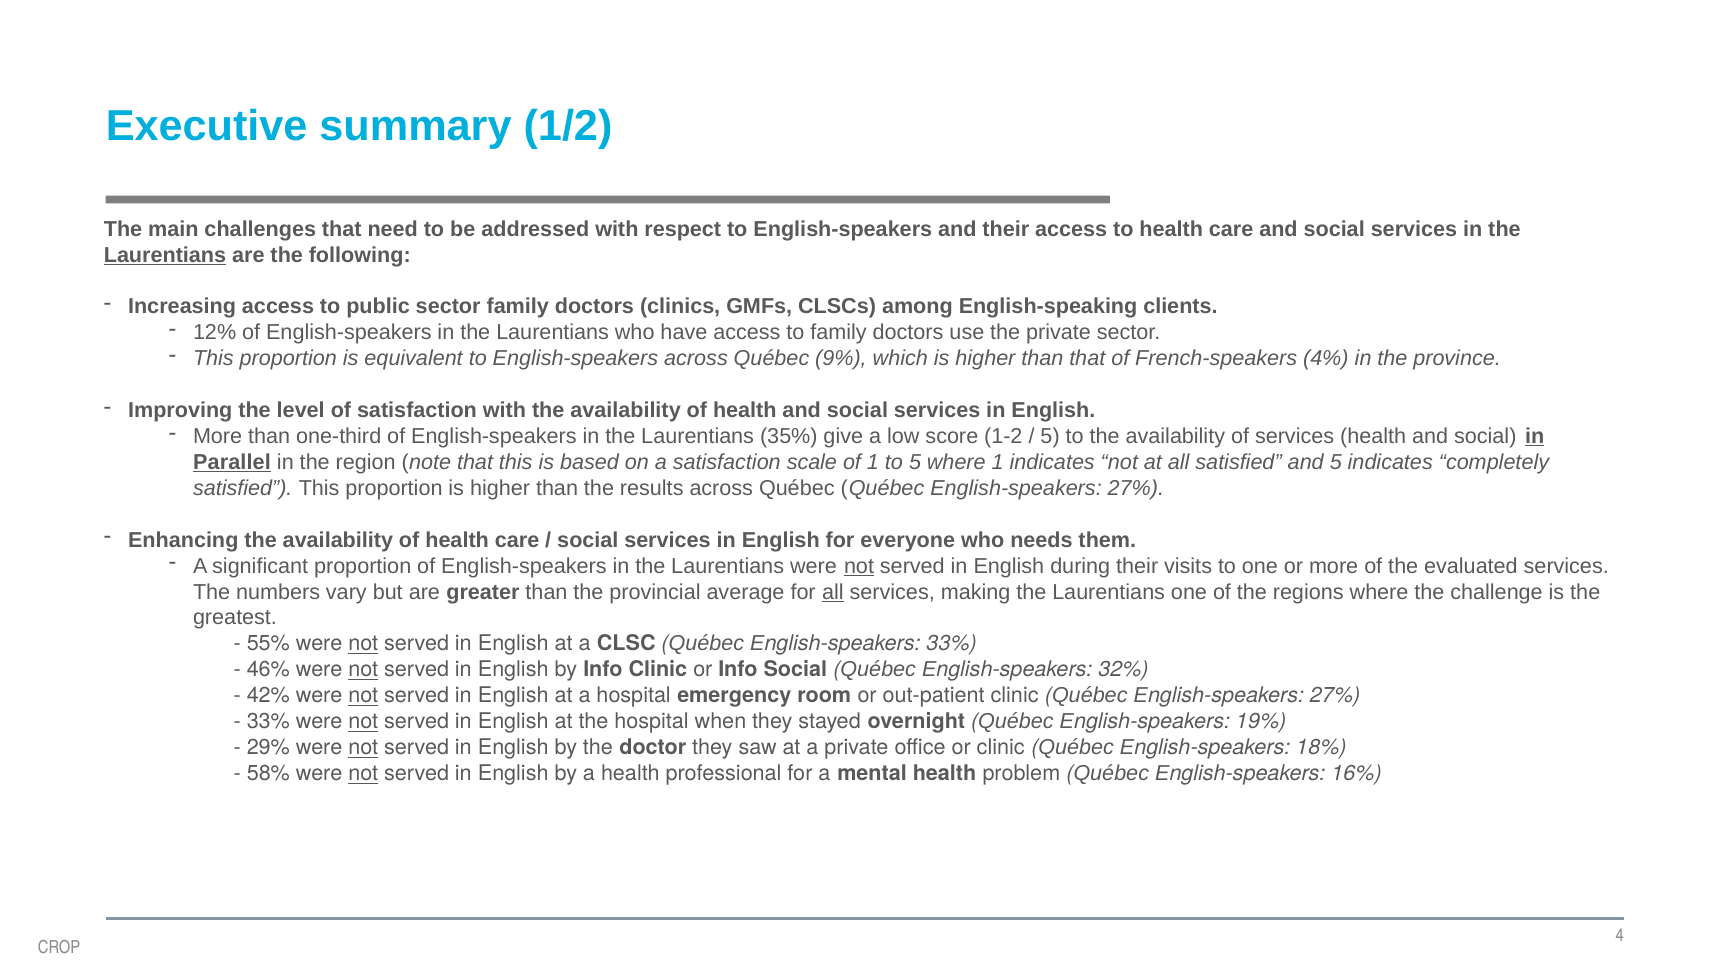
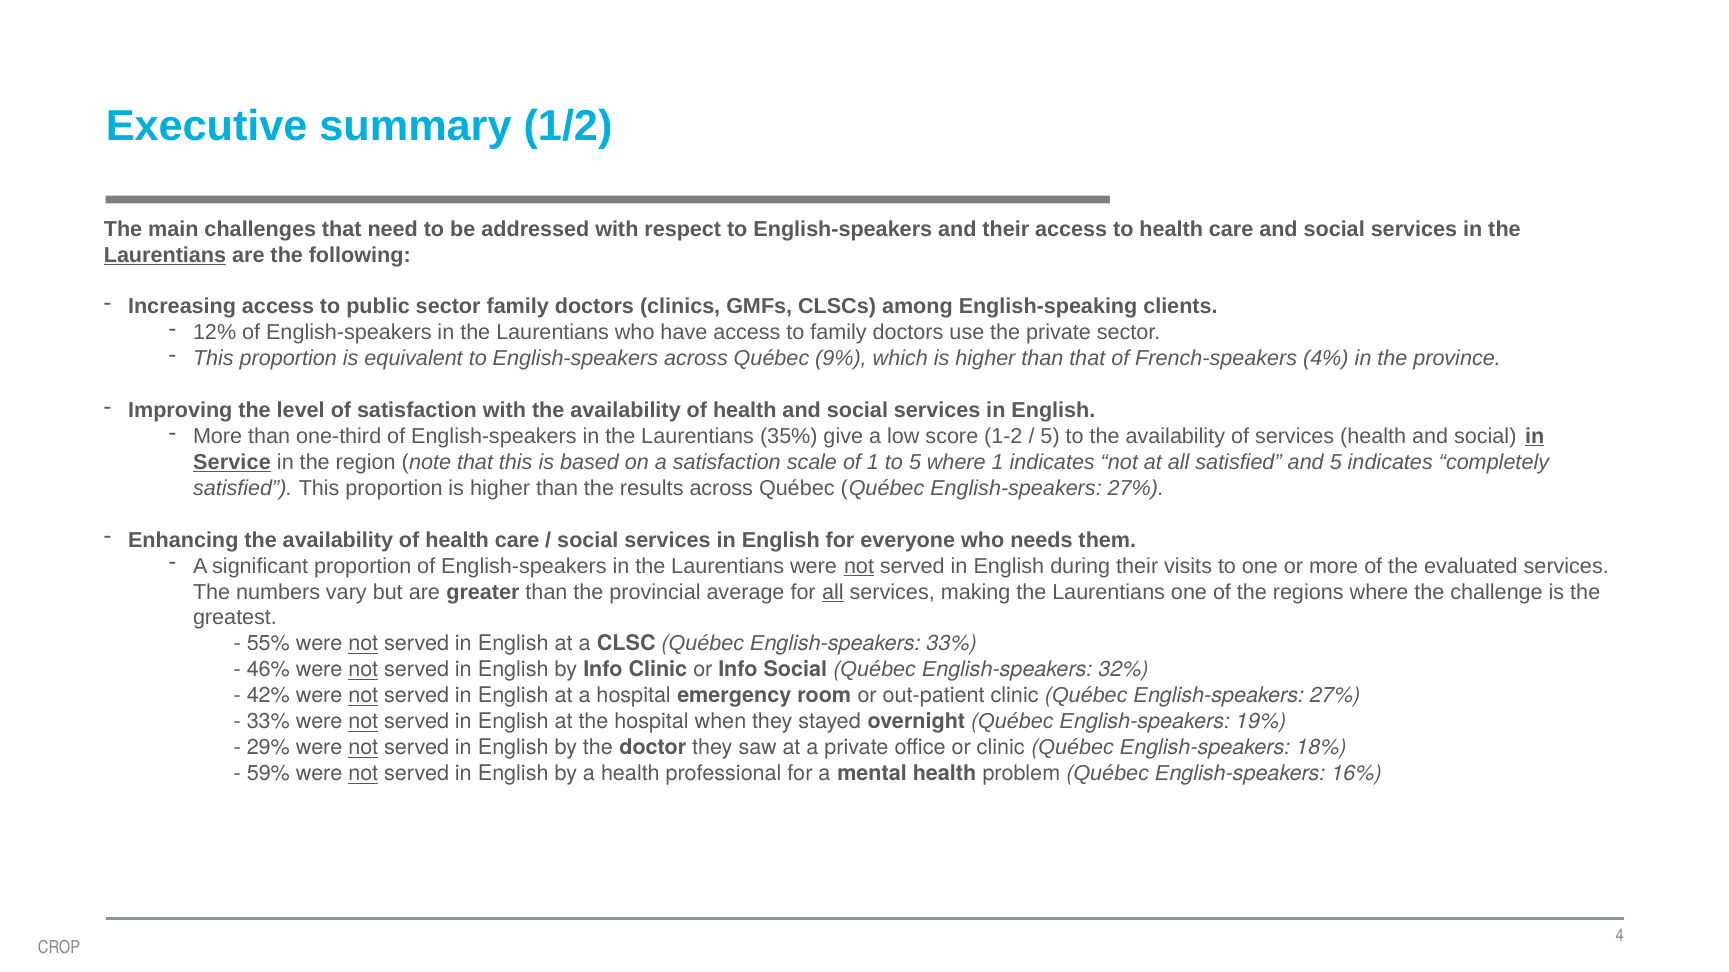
Parallel: Parallel -> Service (232, 463)
58%: 58% -> 59% (268, 774)
